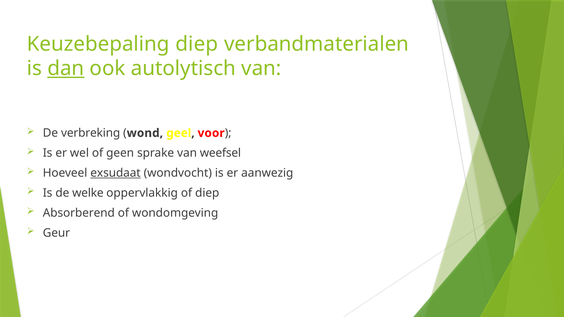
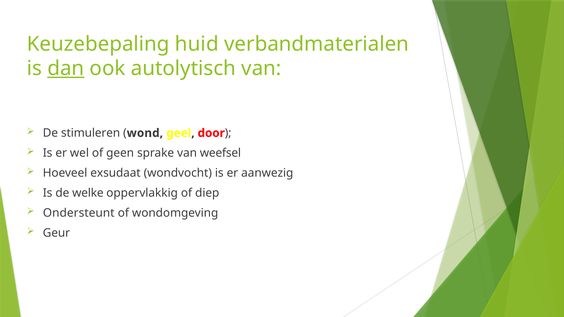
Keuzebepaling diep: diep -> huid (197, 44)
verbreking: verbreking -> stimuleren (91, 133)
voor: voor -> door (211, 133)
exsudaat underline: present -> none (116, 173)
Absorberend: Absorberend -> Ondersteunt (79, 213)
